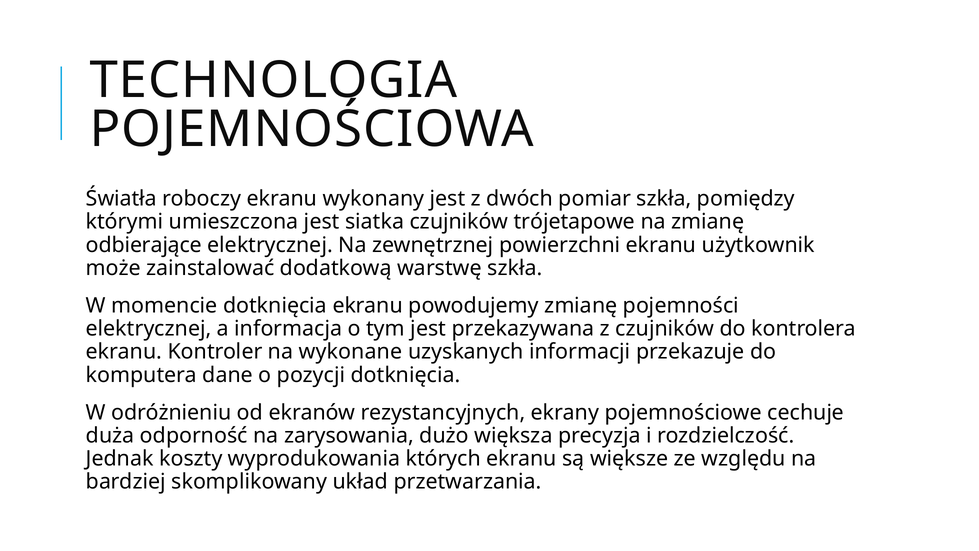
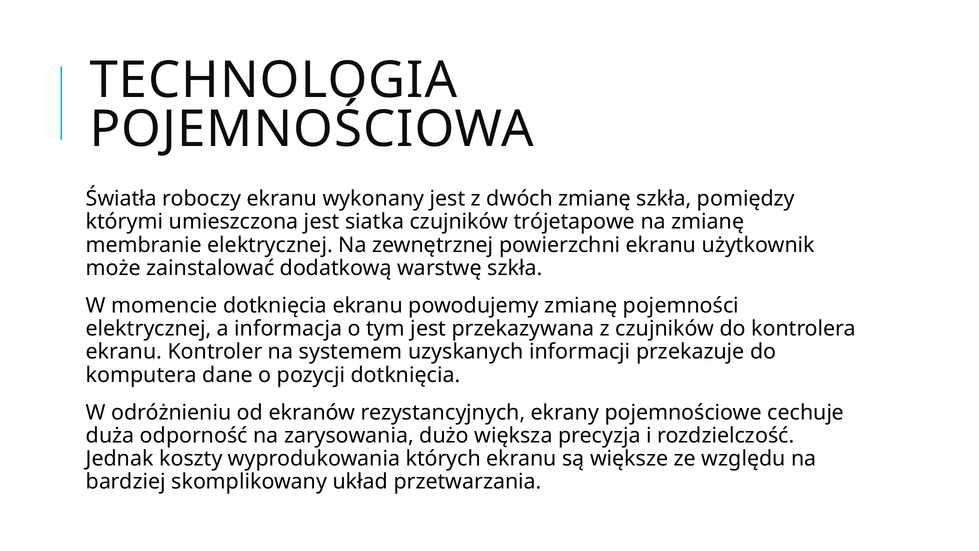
dwóch pomiar: pomiar -> zmianę (595, 199)
odbierające: odbierające -> membranie (144, 245)
wykonane: wykonane -> systemem (351, 352)
